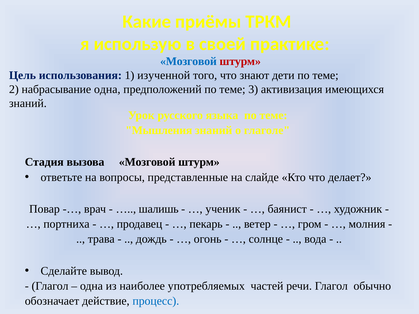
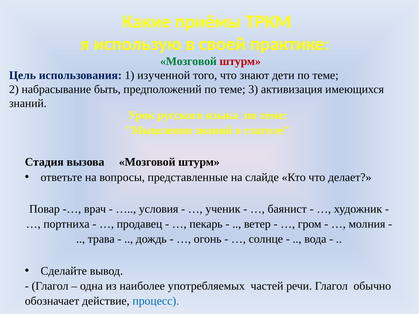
Мозговой colour: blue -> green (188, 61)
набрасывание одна: одна -> быть (107, 89)
шалишь: шалишь -> условия (159, 209)
